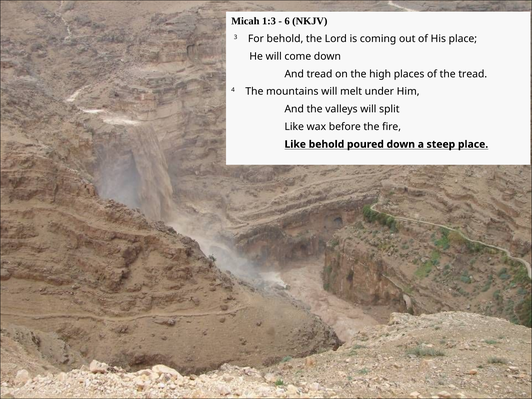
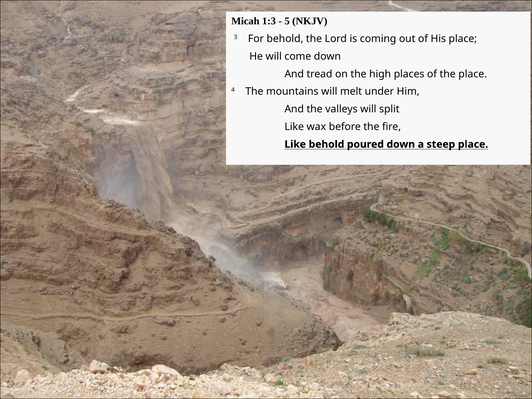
6: 6 -> 5 (287, 21)
the tread: tread -> place (473, 74)
